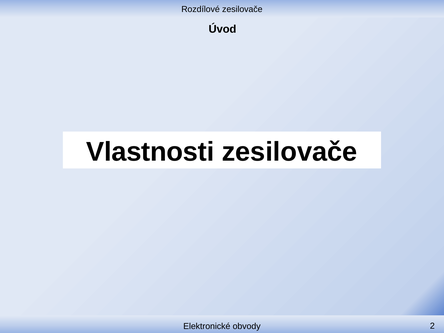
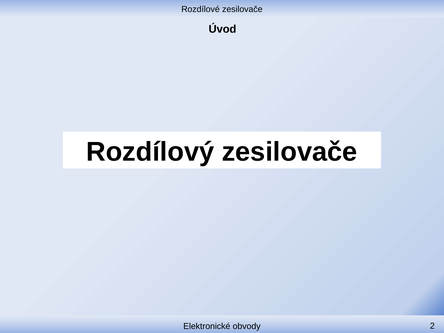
Vlastnosti: Vlastnosti -> Rozdílový (150, 152)
